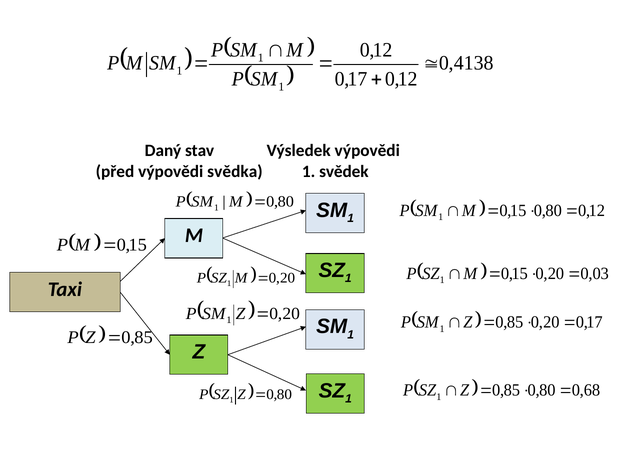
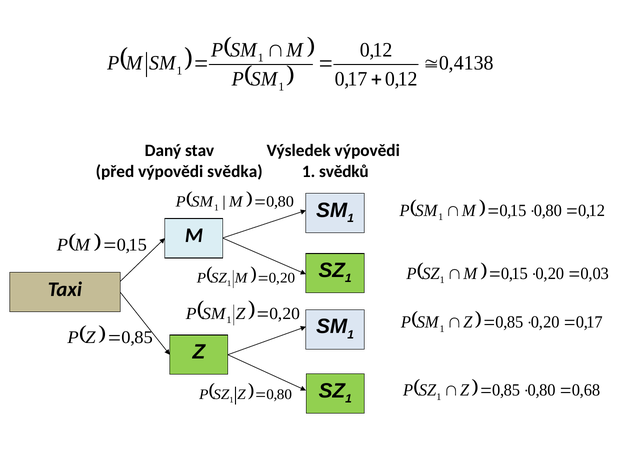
svědek: svědek -> svědků (344, 171)
